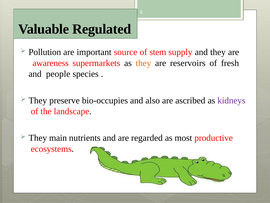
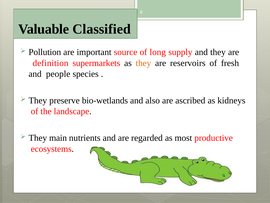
Regulated: Regulated -> Classified (102, 29)
stem: stem -> long (158, 52)
awareness: awareness -> definition (51, 63)
bio-occupies: bio-occupies -> bio-wetlands (105, 100)
kidneys colour: purple -> black (231, 100)
